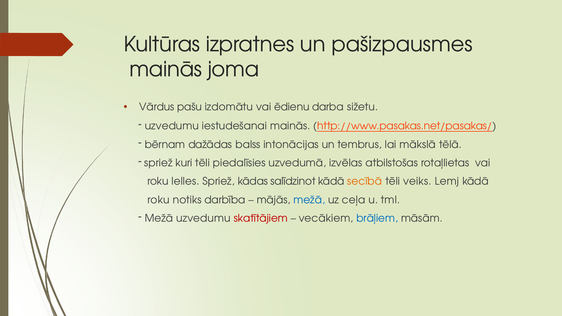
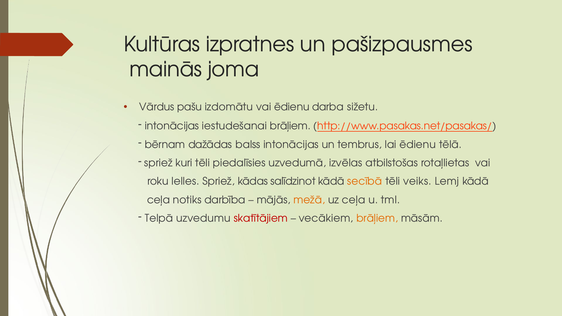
uzvedumu: uzvedumu -> intonācijas (172, 126)
iestudešanai mainās: mainās -> brāļiem (290, 126)
lai mākslā: mākslā -> ēdienu (418, 145)
roku: roku -> ceļa (159, 200)
mežā colour: blue -> orange (309, 200)
Mežā: Mežā -> Telpā (159, 218)
brāļiem colour: blue -> orange (377, 218)
